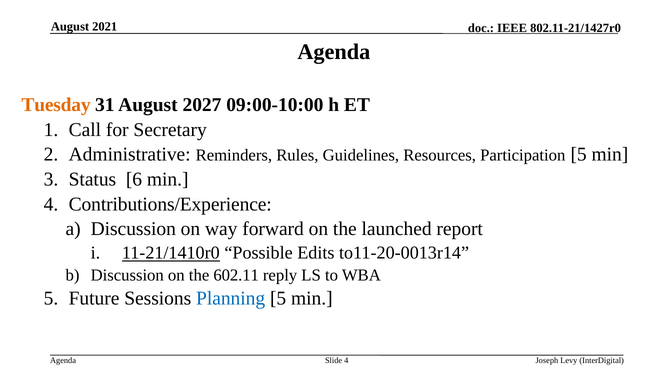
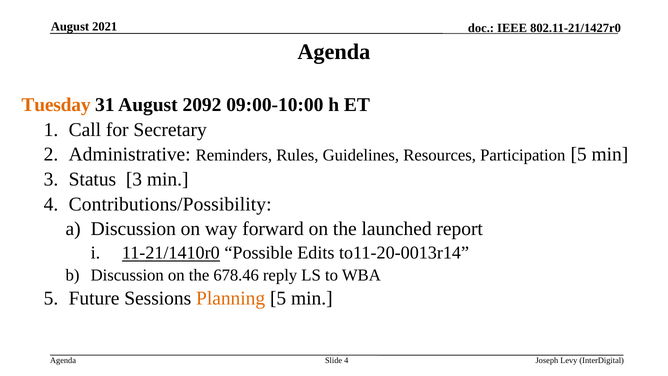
2027: 2027 -> 2092 (202, 105)
Status 6: 6 -> 3 (134, 179)
Contributions/Experience: Contributions/Experience -> Contributions/Possibility (170, 204)
602.11: 602.11 -> 678.46 (236, 275)
Planning colour: blue -> orange (231, 298)
